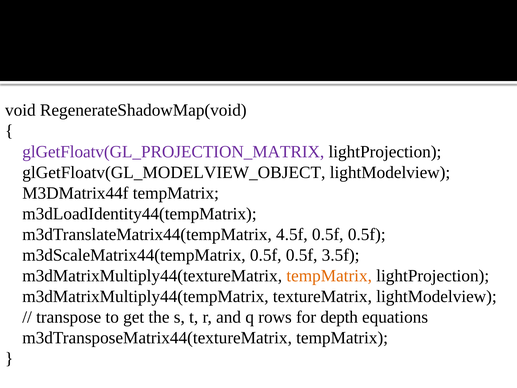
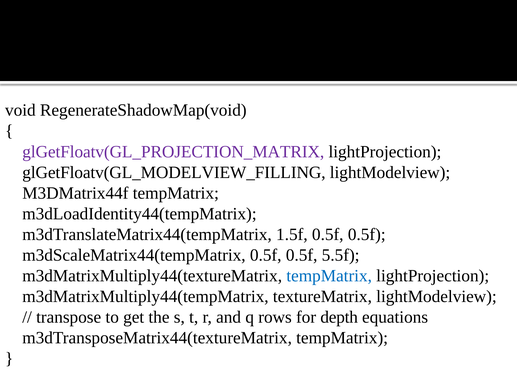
glGetFloatv(GL_MODELVIEW_OBJECT: glGetFloatv(GL_MODELVIEW_OBJECT -> glGetFloatv(GL_MODELVIEW_FILLING (174, 172)
4.5f: 4.5f -> 1.5f (292, 234)
3.5f: 3.5f -> 5.5f (341, 255)
tempMatrix colour: orange -> blue (329, 276)
